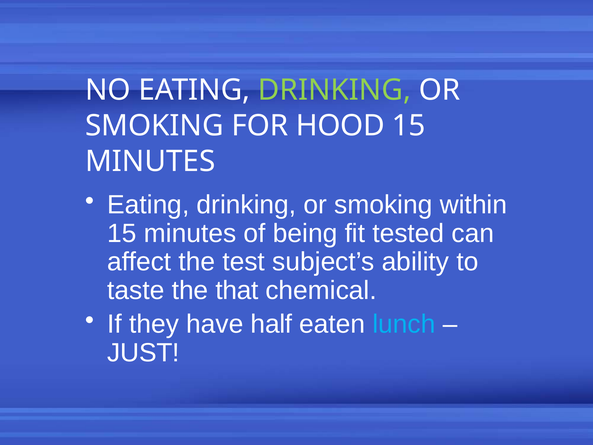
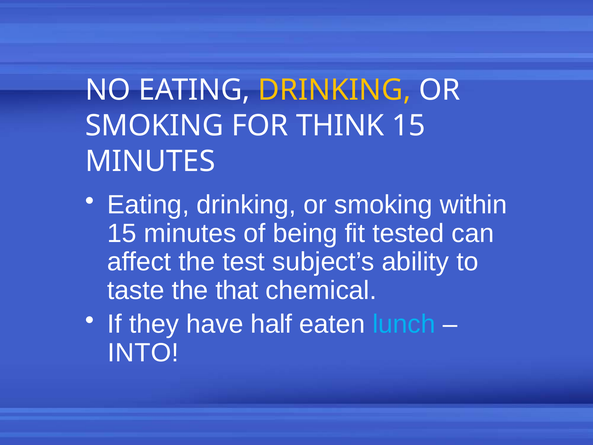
DRINKING colour: light green -> yellow (334, 90)
HOOD: HOOD -> THINK (340, 126)
JUST: JUST -> INTO (143, 353)
